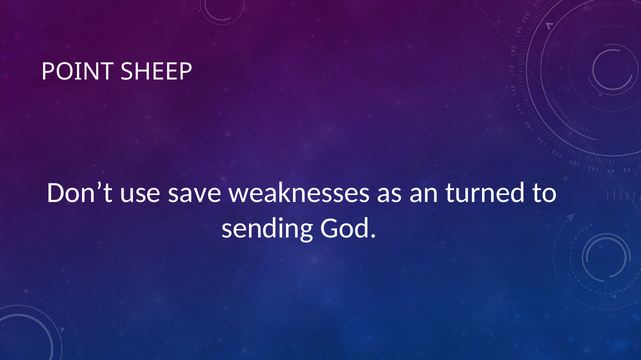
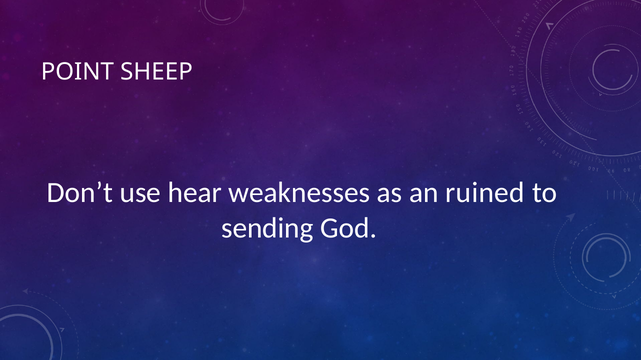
save: save -> hear (195, 193)
turned: turned -> ruined (485, 193)
